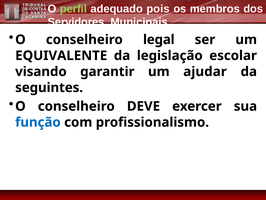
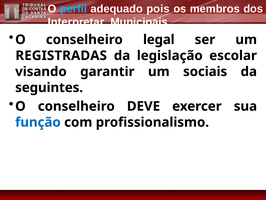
perfil colour: light green -> light blue (73, 9)
Servidores: Servidores -> Interpretar (76, 22)
EQUIVALENTE: EQUIVALENTE -> REGISTRADAS (61, 55)
ajudar: ajudar -> sociais (205, 71)
